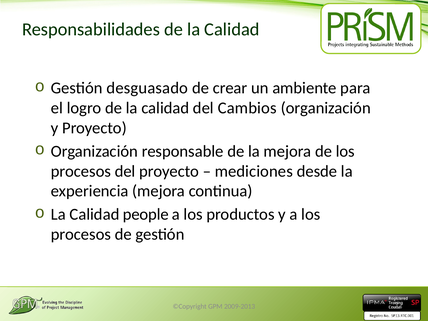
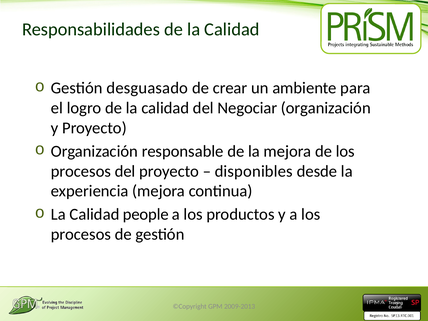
Cambios: Cambios -> Negociar (247, 108)
mediciones: mediciones -> disponibles (254, 171)
